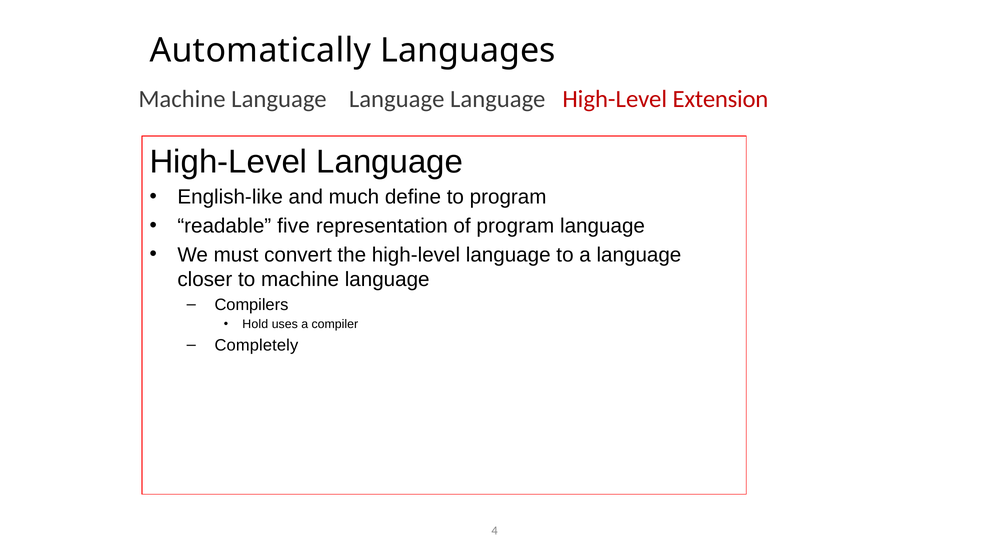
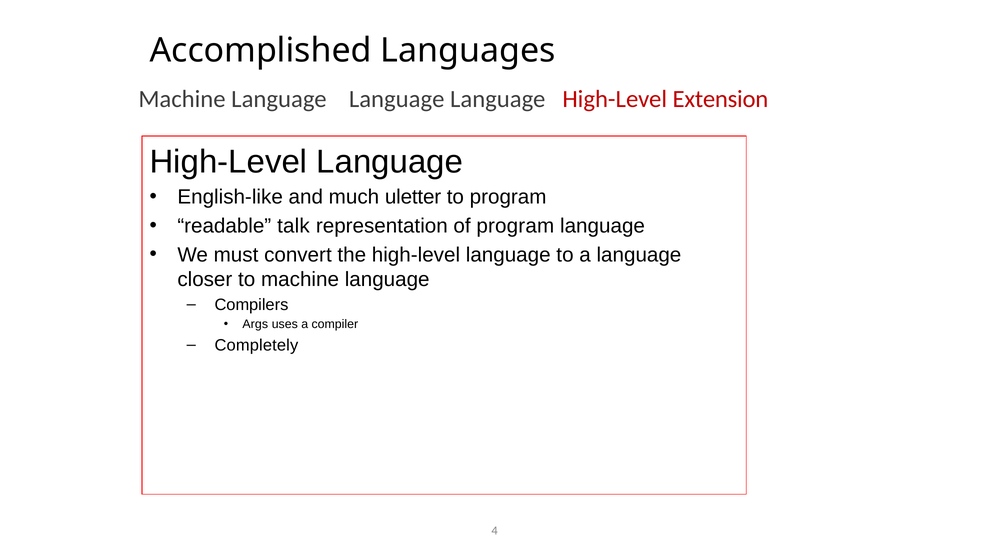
Automatically: Automatically -> Accomplished (261, 50)
define: define -> uletter (413, 197)
five: five -> talk (293, 226)
Hold: Hold -> Args (255, 324)
